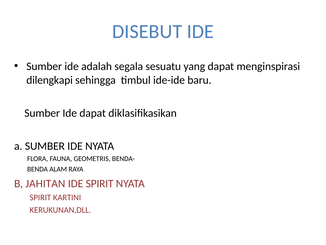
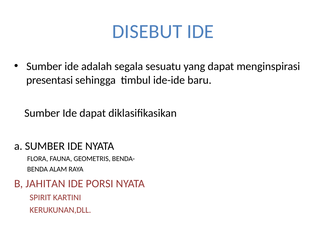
dilengkapi: dilengkapi -> presentasi (50, 80)
IDE SPIRIT: SPIRIT -> PORSI (100, 183)
